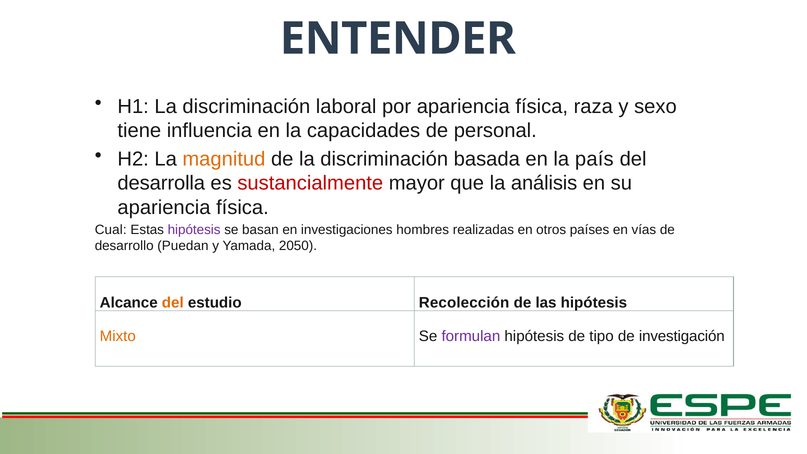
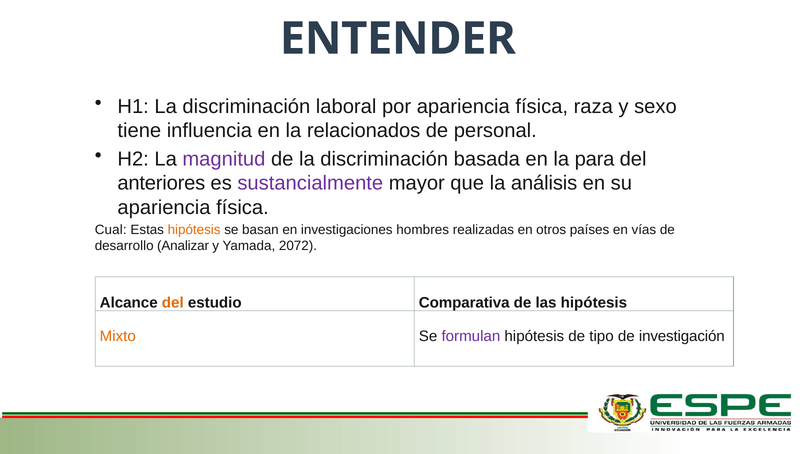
capacidades: capacidades -> relacionados (364, 131)
magnitud colour: orange -> purple (224, 159)
país: país -> para (595, 159)
desarrolla: desarrolla -> anteriores (161, 183)
sustancialmente colour: red -> purple (310, 183)
hipótesis colour: purple -> orange (194, 230)
Puedan: Puedan -> Analizar (183, 246)
2050: 2050 -> 2072 (298, 246)
Recolección: Recolección -> Comparativa (464, 302)
